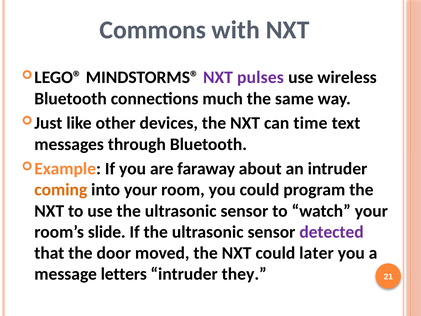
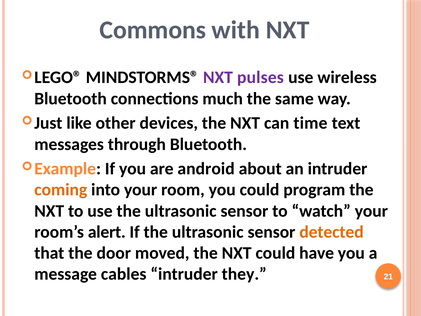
faraway: faraway -> android (206, 169)
slide: slide -> alert (107, 232)
detected colour: purple -> orange (332, 232)
later: later -> have (317, 253)
letters: letters -> cables (124, 274)
